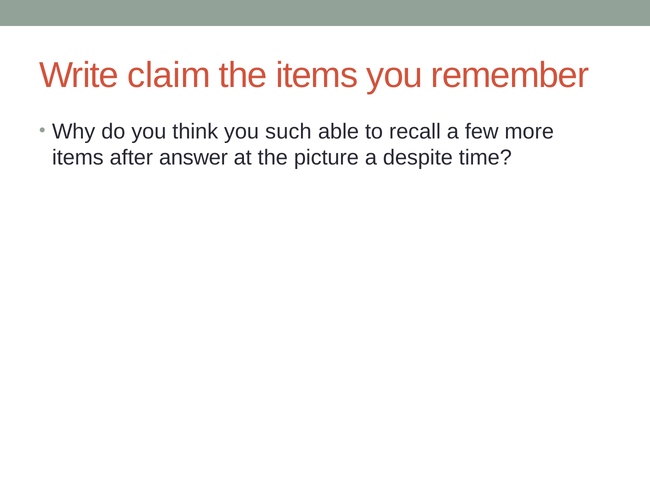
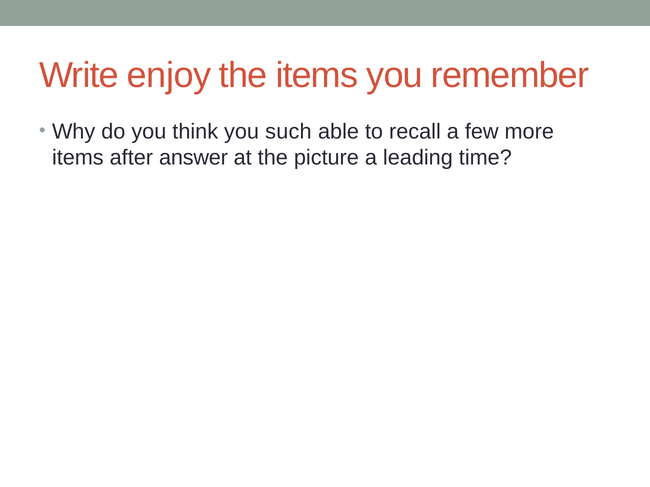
claim: claim -> enjoy (169, 76)
despite: despite -> leading (418, 158)
